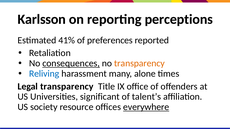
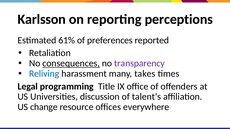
41%: 41% -> 61% (67, 40)
transparency colour: orange -> purple (139, 64)
alone: alone -> takes (145, 74)
Legal transparency: transparency -> programming (67, 87)
significant: significant -> discussion (100, 97)
society: society -> change (44, 107)
everywhere underline: present -> none (146, 107)
